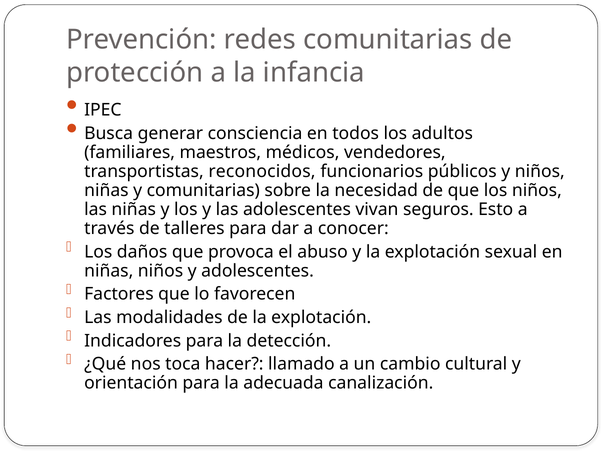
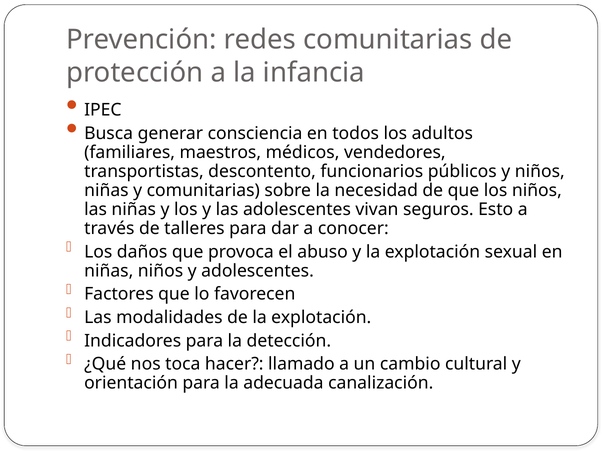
reconocidos: reconocidos -> descontento (262, 171)
